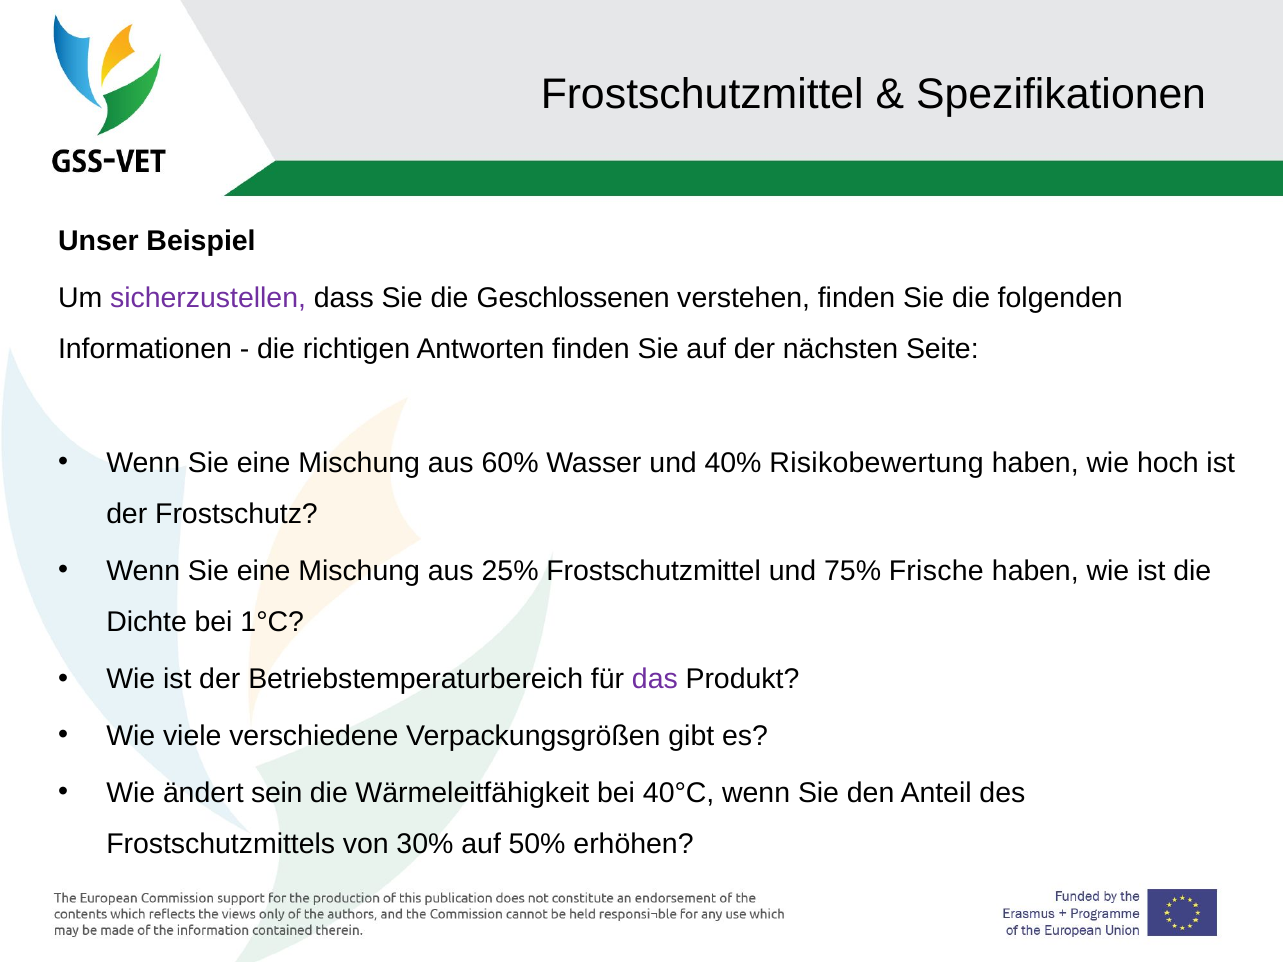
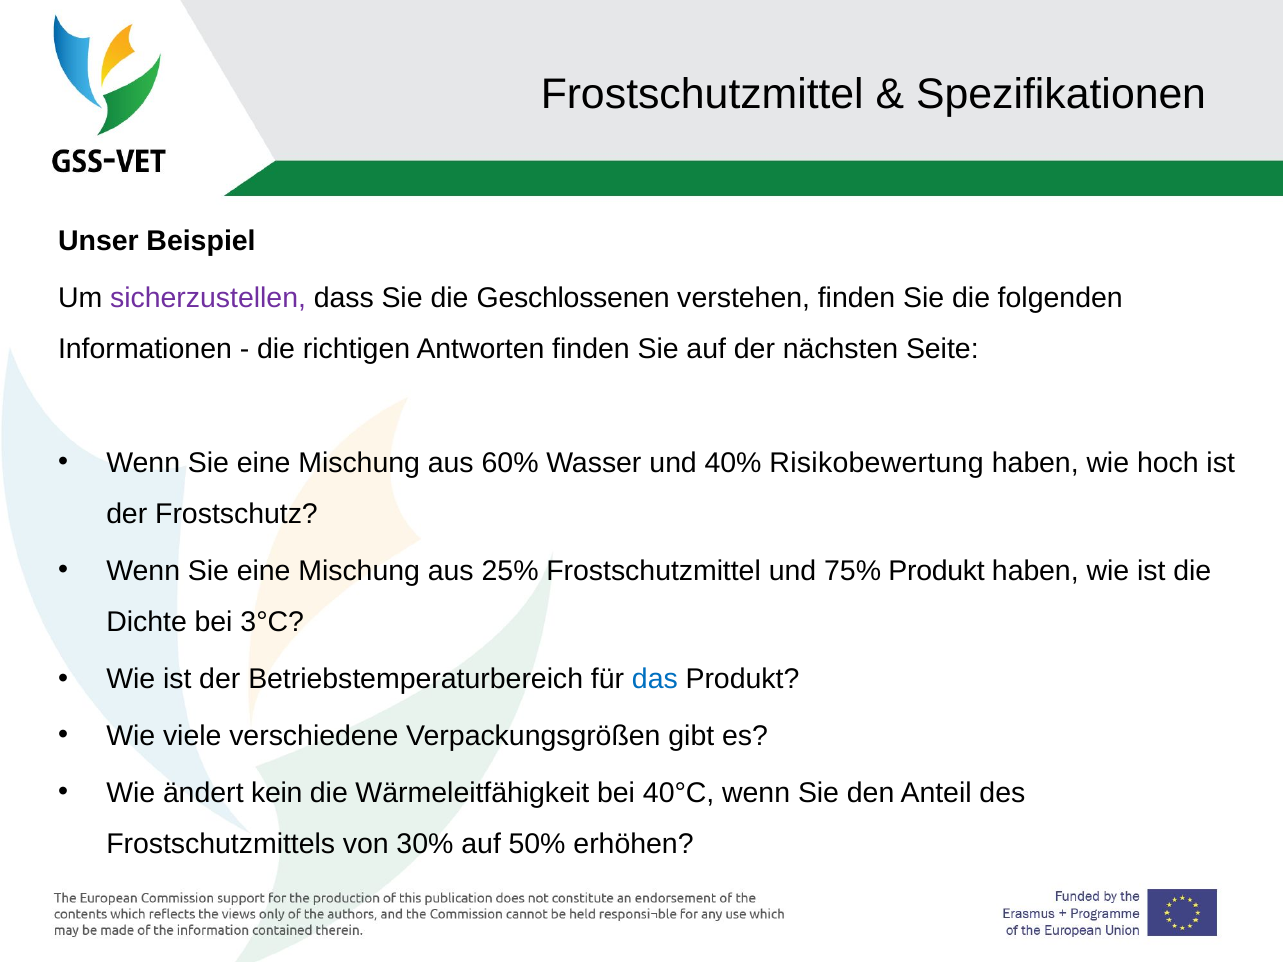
75% Frische: Frische -> Produkt (937, 571)
1°C: 1°C -> 3°C (272, 623)
das colour: purple -> blue (655, 679)
sein: sein -> kein (277, 793)
